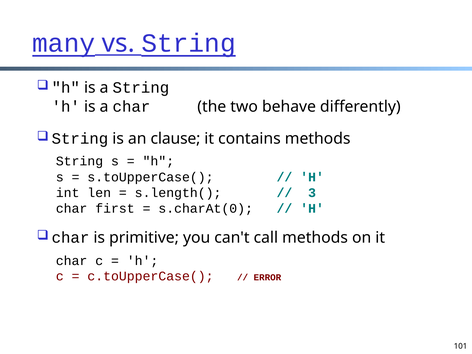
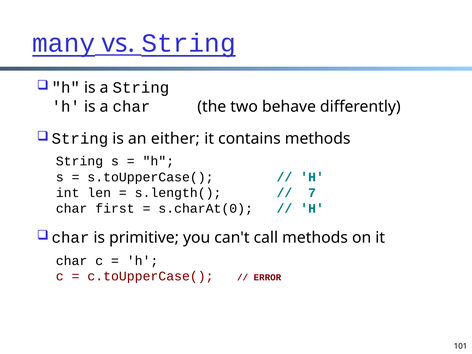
clause: clause -> either (175, 139)
3: 3 -> 7 (312, 193)
